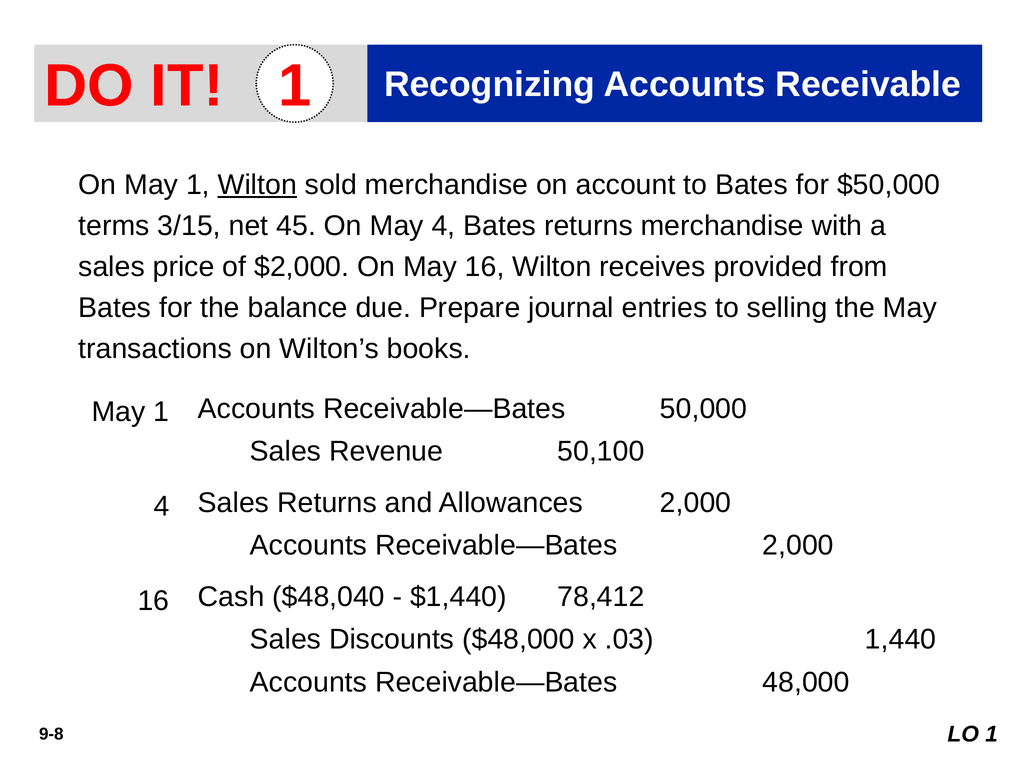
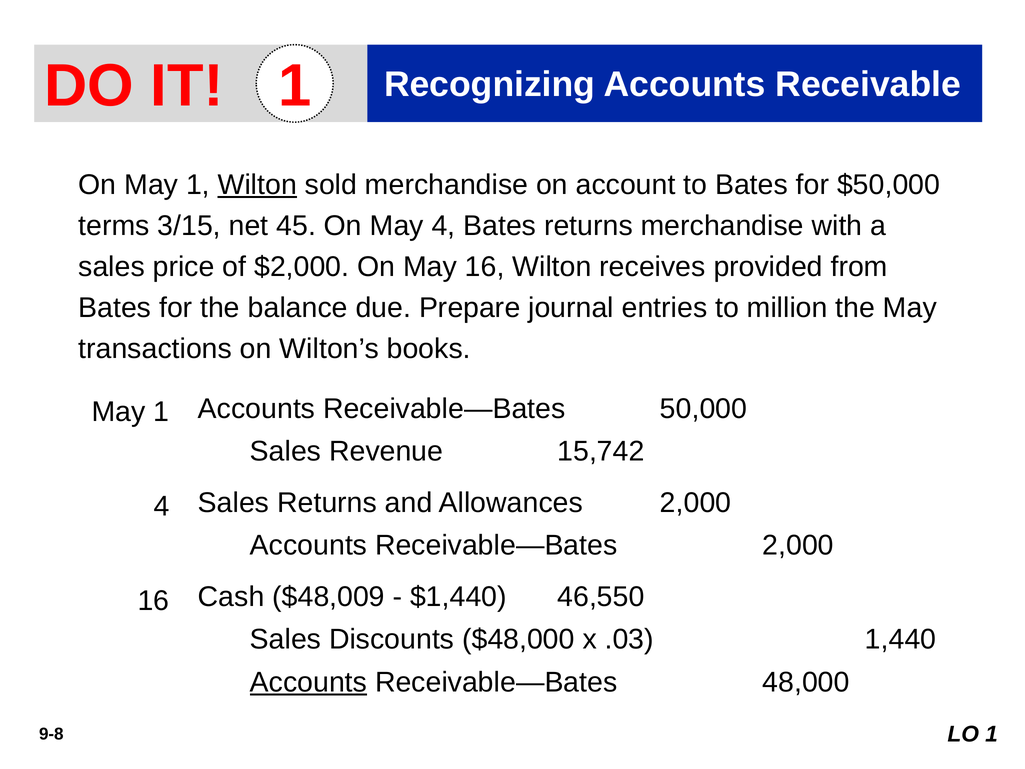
selling: selling -> million (787, 308)
50,100: 50,100 -> 15,742 (601, 451)
$48,040: $48,040 -> $48,009 (329, 596)
78,412: 78,412 -> 46,550 (601, 596)
Accounts underline: none -> present (309, 682)
